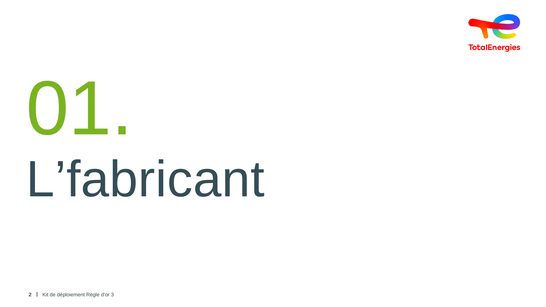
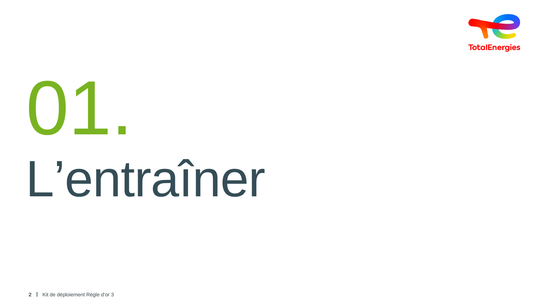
L’fabricant: L’fabricant -> L’entraîner (146, 180)
